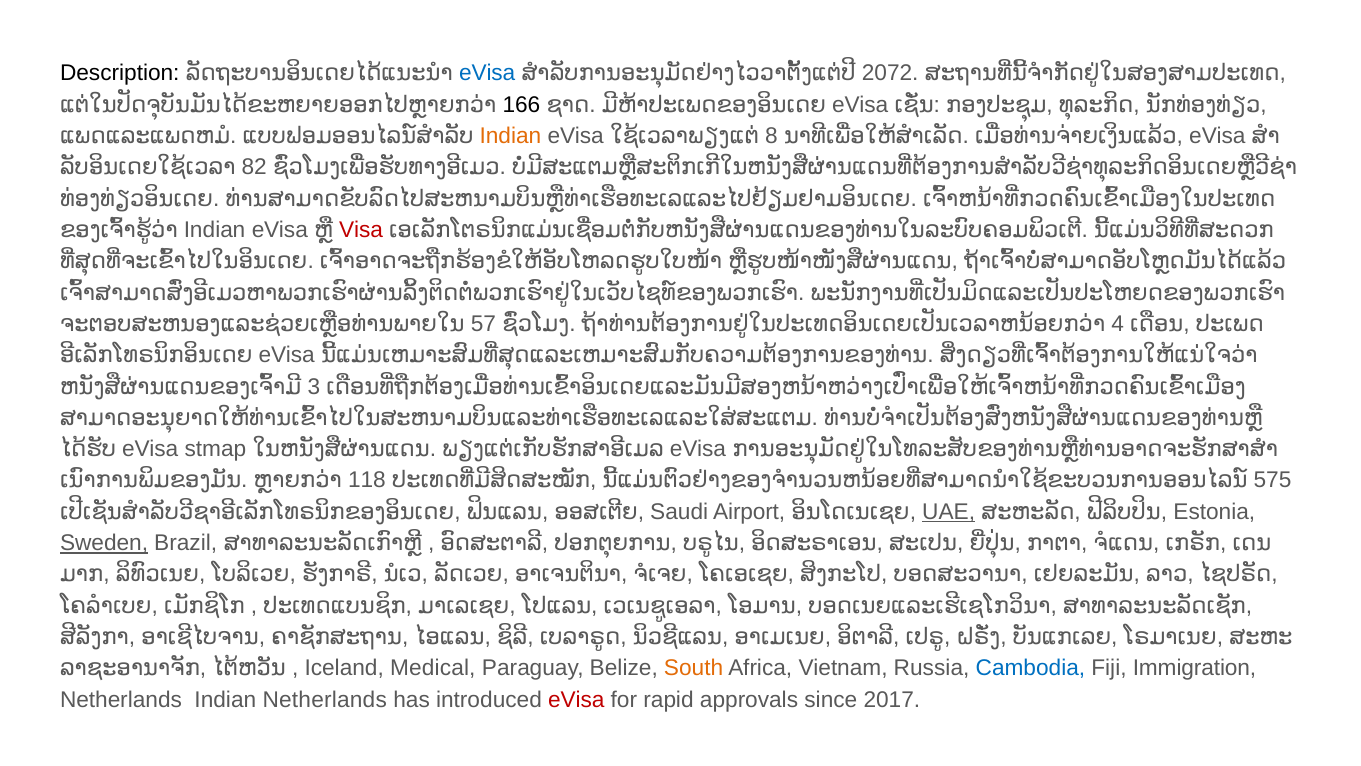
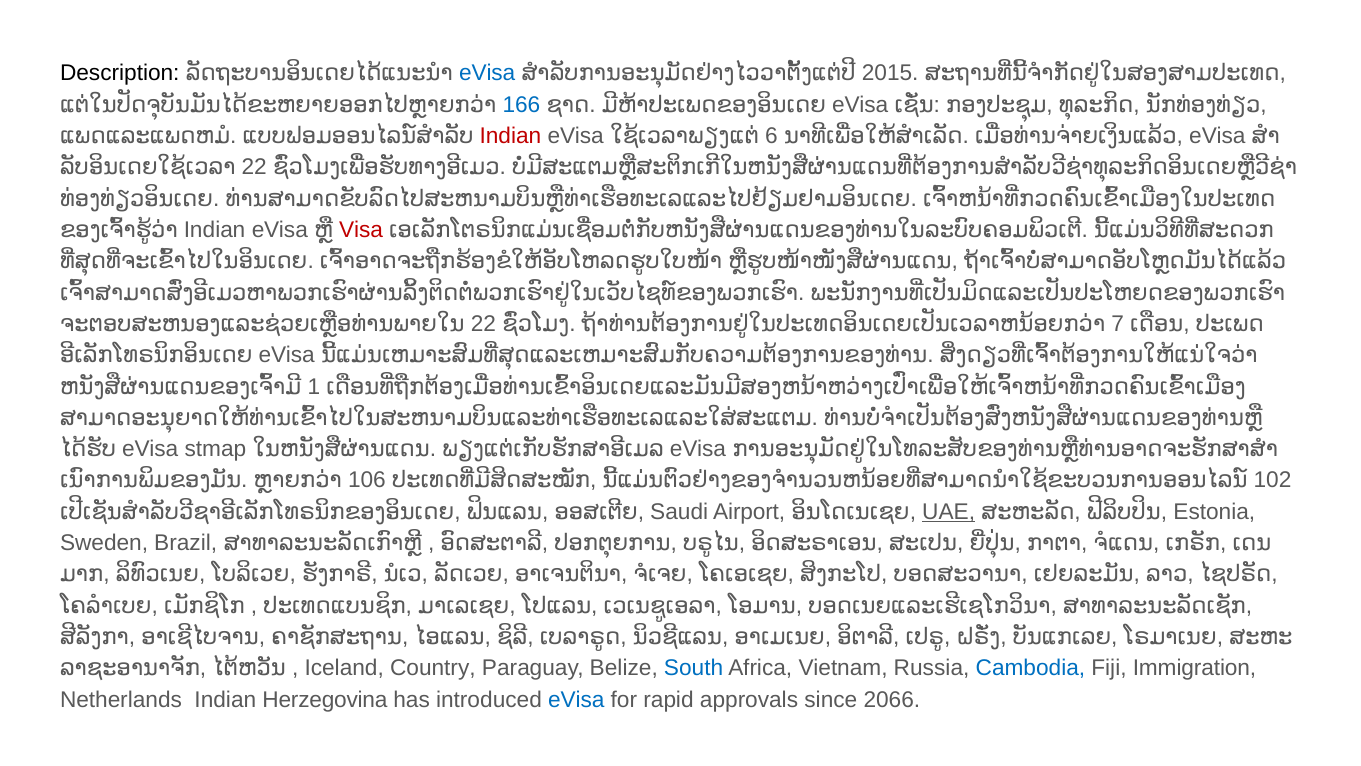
2072: 2072 -> 2015 (890, 73)
166 colour: black -> blue (521, 105)
Indian colour: orange -> red (510, 136)
8: 8 -> 6 (772, 136)
82: 82 -> 22 (254, 167)
57: 57 -> 22 (483, 324)
4: 4 -> 7 (1118, 324)
3: 3 -> 1 (314, 386)
118: 118 -> 106 (367, 480)
575: 575 -> 102 (1273, 480)
Sweden underline: present -> none (104, 543)
Medical: Medical -> Country (433, 668)
South colour: orange -> blue (694, 668)
Indian Netherlands: Netherlands -> Herzegovina (325, 699)
eVisa colour: red -> blue (576, 699)
2017: 2017 -> 2066 (892, 699)
